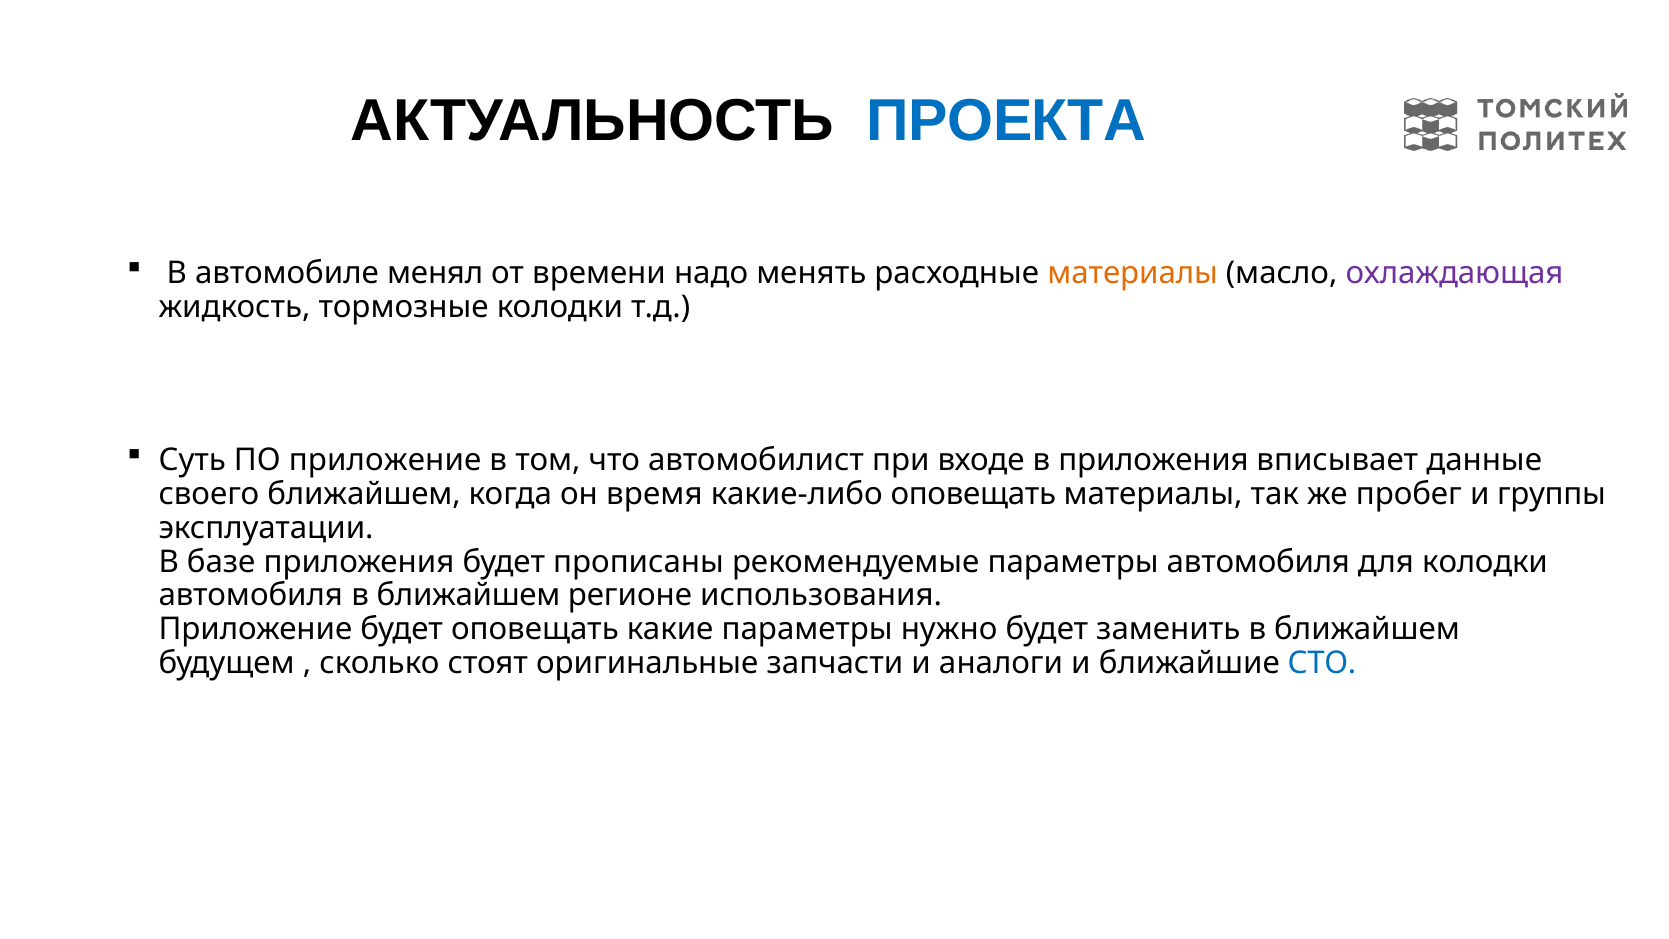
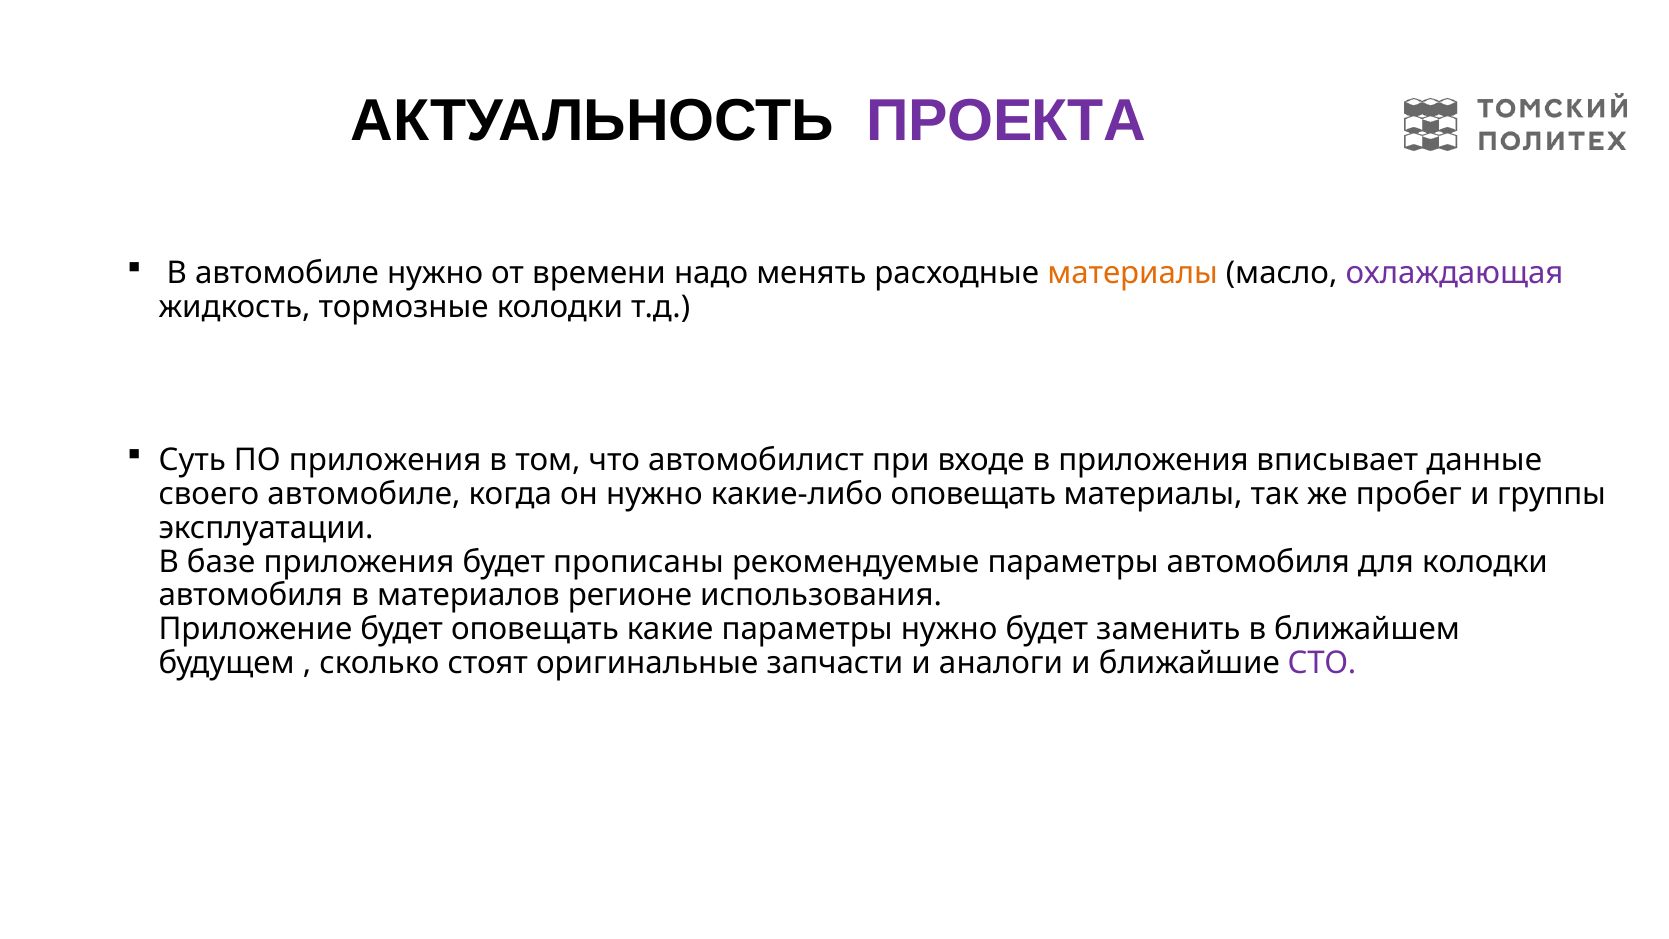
ПРОЕКТА colour: blue -> purple (1006, 121)
автомобиле менял: менял -> нужно (435, 273)
ПО приложение: приложение -> приложения (385, 460)
своего ближайшем: ближайшем -> автомобиле (364, 494)
он время: время -> нужно (654, 494)
автомобиля в ближайшем: ближайшем -> материалов (468, 595)
СТО colour: blue -> purple (1322, 663)
